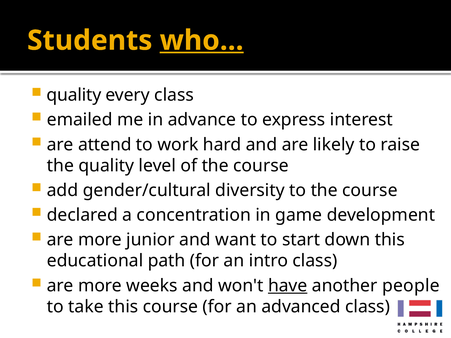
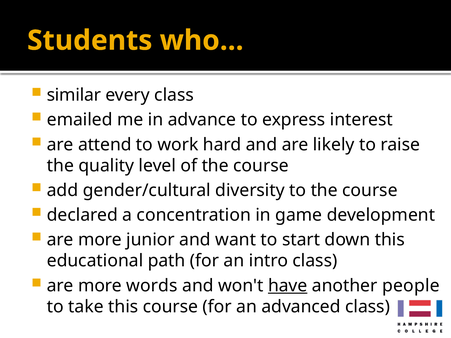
who underline: present -> none (202, 41)
quality: quality -> similar (74, 95)
weeks: weeks -> words (152, 286)
